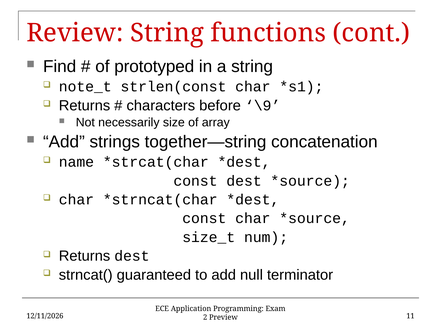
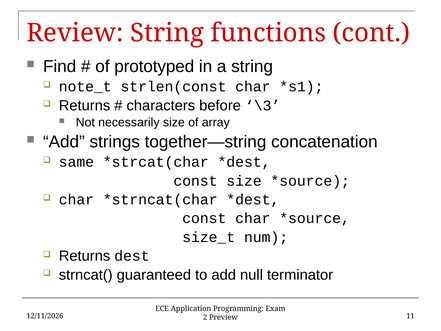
\9: \9 -> \3 (263, 105)
name: name -> same (76, 162)
const dest: dest -> size (244, 181)
